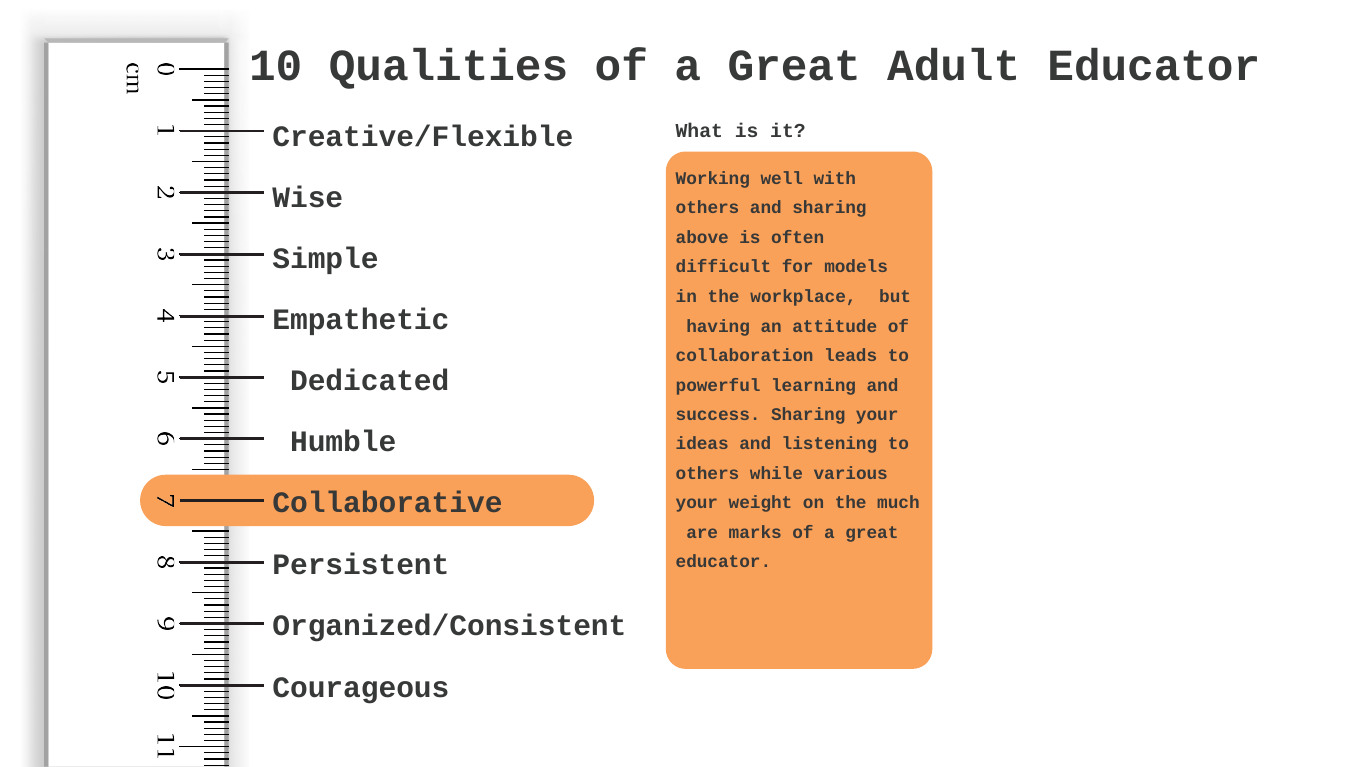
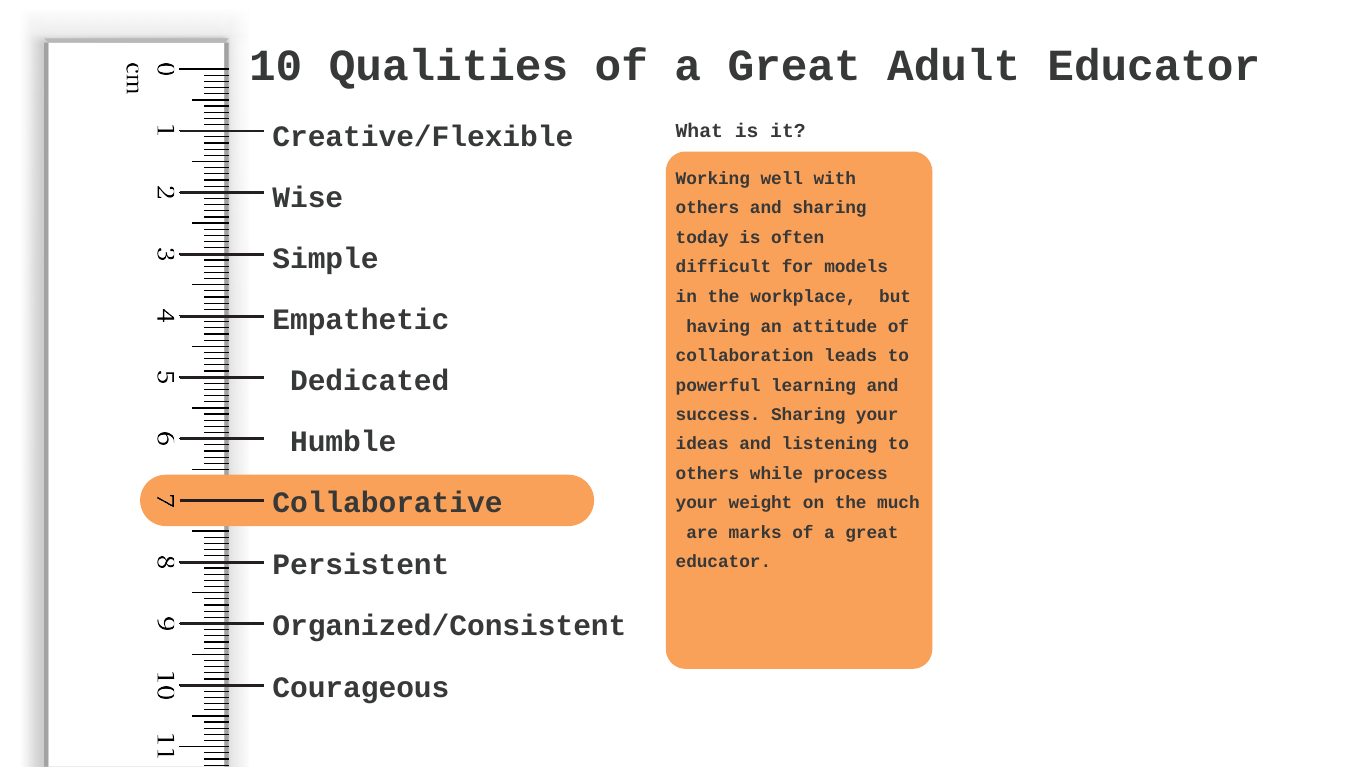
above: above -> today (702, 237)
various: various -> process (851, 473)
